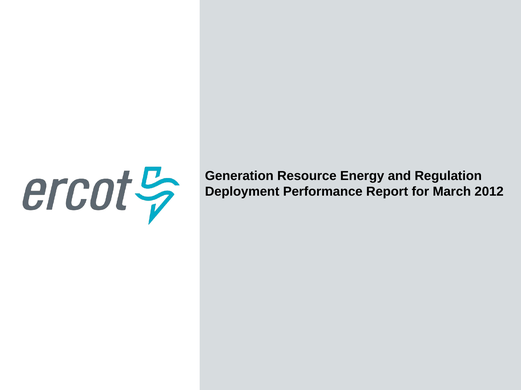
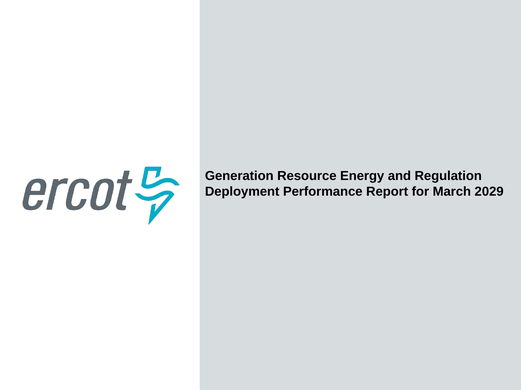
2012: 2012 -> 2029 (489, 192)
